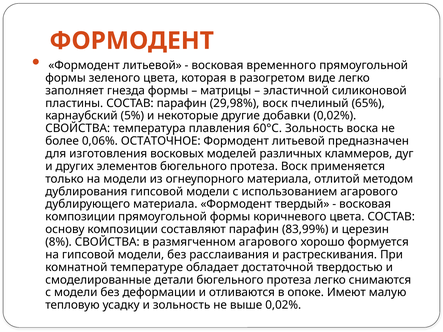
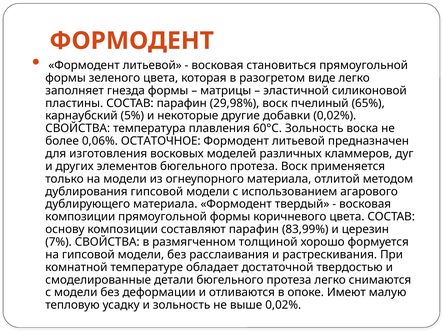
временного: временного -> становиться (281, 65)
8%: 8% -> 7% (59, 242)
размягченном агарового: агарового -> толщиной (268, 242)
